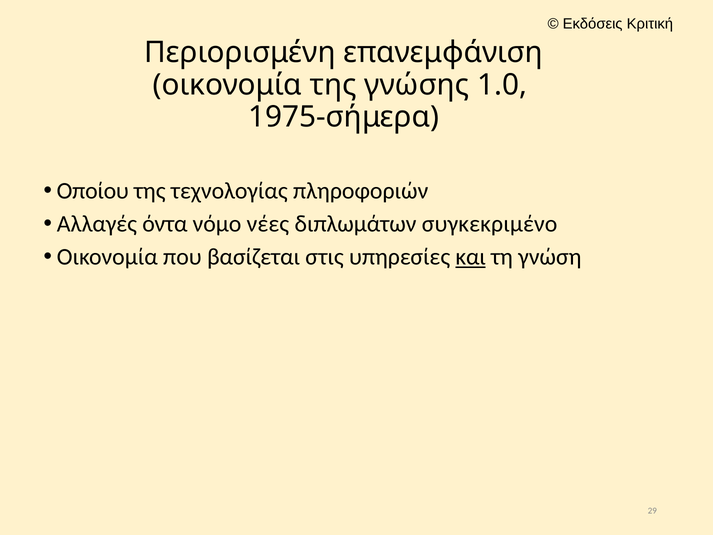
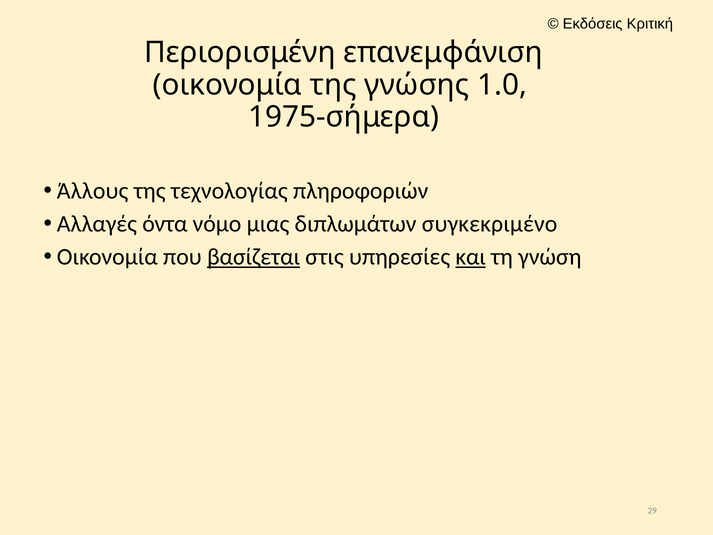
Οποίου: Οποίου -> Άλλους (93, 191)
νέες: νέες -> μιας (268, 224)
βασίζεται underline: none -> present (254, 257)
